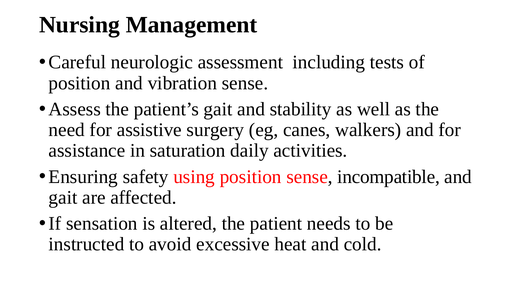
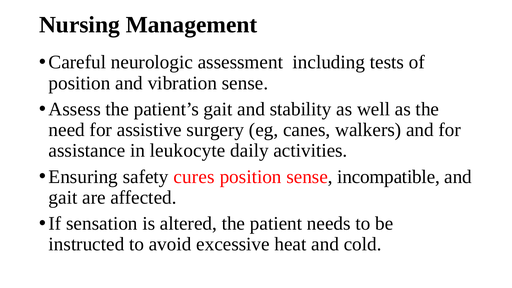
saturation: saturation -> leukocyte (188, 151)
using: using -> cures (194, 177)
